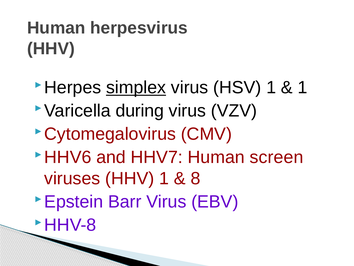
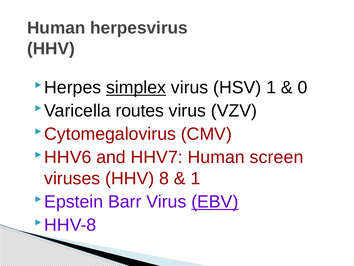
1: 1 -> 0 (303, 87)
during: during -> routes (140, 111)
HHV 1: 1 -> 8 (164, 178)
8: 8 -> 1 (196, 178)
EBV underline: none -> present (215, 201)
